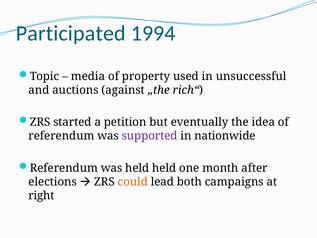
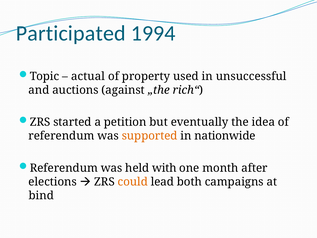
media: media -> actual (88, 76)
supported colour: purple -> orange (150, 136)
held held: held -> with (164, 168)
right: right -> bind (41, 195)
